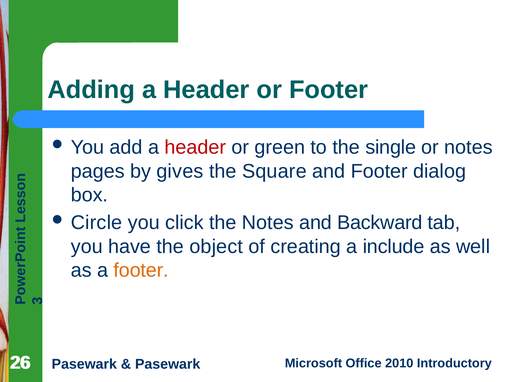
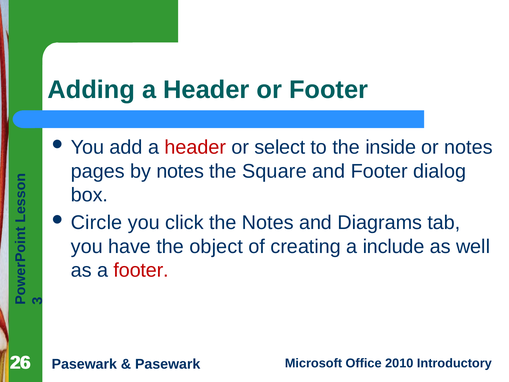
green: green -> select (280, 147)
single: single -> inside (391, 147)
by gives: gives -> notes (180, 171)
Backward: Backward -> Diagrams (380, 223)
footer colour: orange -> red (141, 270)
